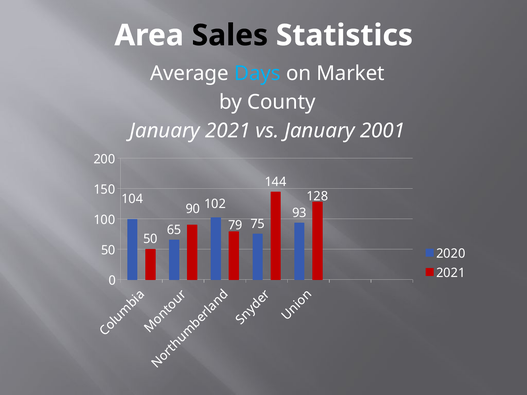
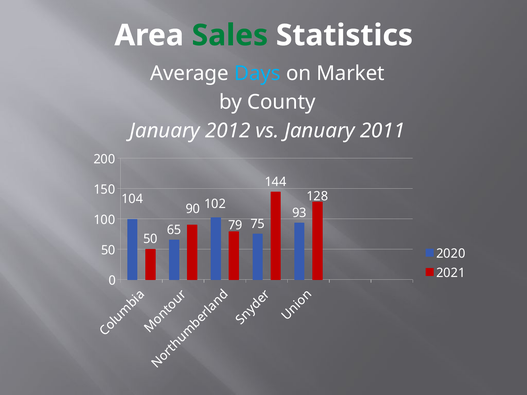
Sales colour: black -> green (230, 35)
January 2021: 2021 -> 2012 (228, 131)
2001: 2001 -> 2011 (383, 131)
